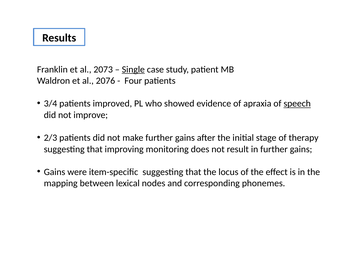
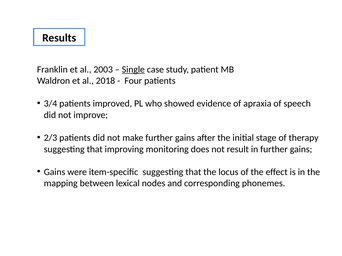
2073: 2073 -> 2003 (103, 70)
2076: 2076 -> 2018 (105, 81)
speech underline: present -> none (297, 104)
